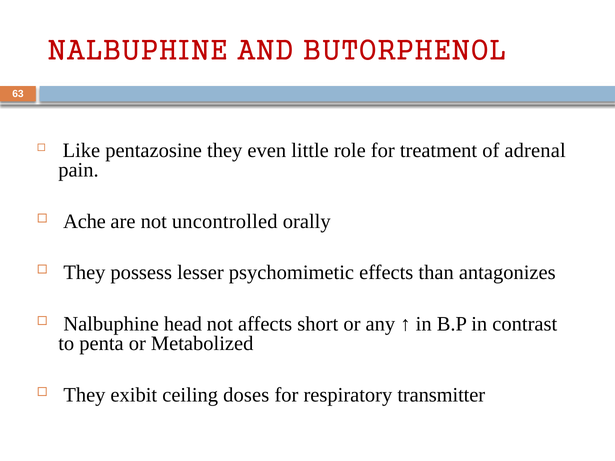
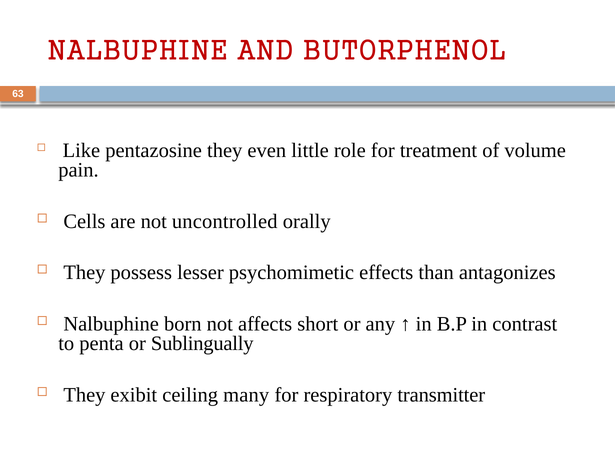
adrenal: adrenal -> volume (535, 150)
Ache: Ache -> Cells (84, 221)
head: head -> born (183, 324)
Metabolized: Metabolized -> Sublingually (202, 344)
doses: doses -> many (246, 395)
